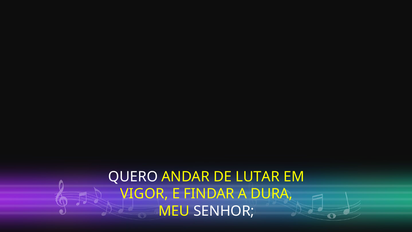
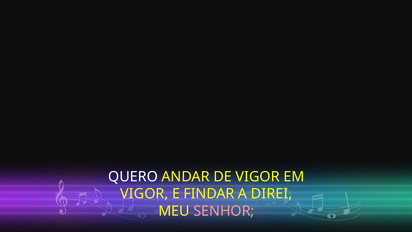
DE LUTAR: LUTAR -> VIGOR (258, 176)
DURA: DURA -> DIREI (272, 194)
SENHOR colour: white -> pink (224, 211)
